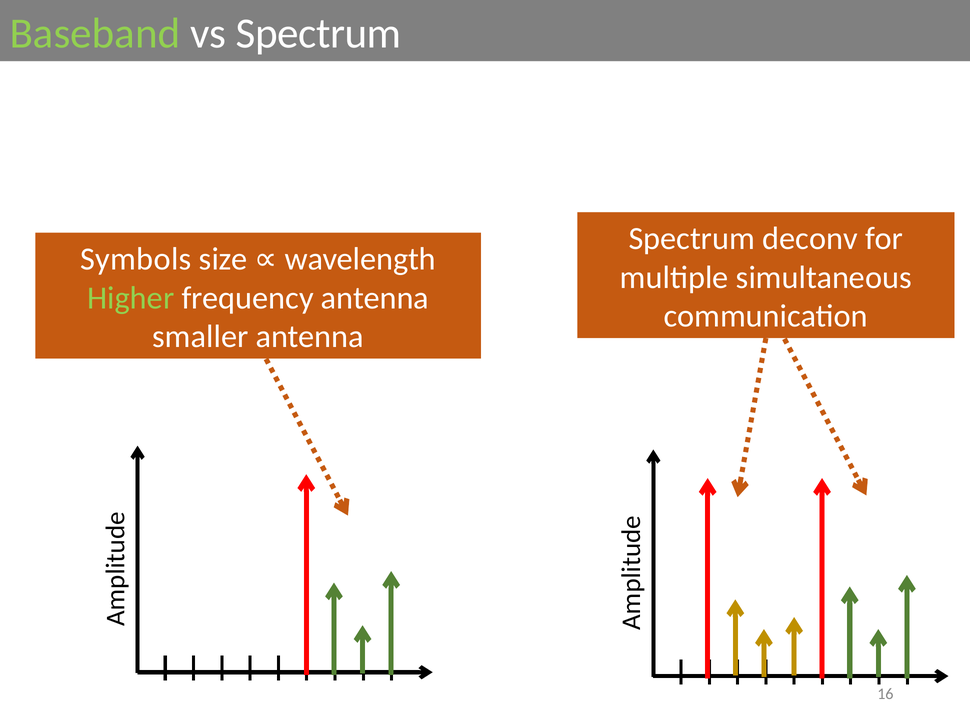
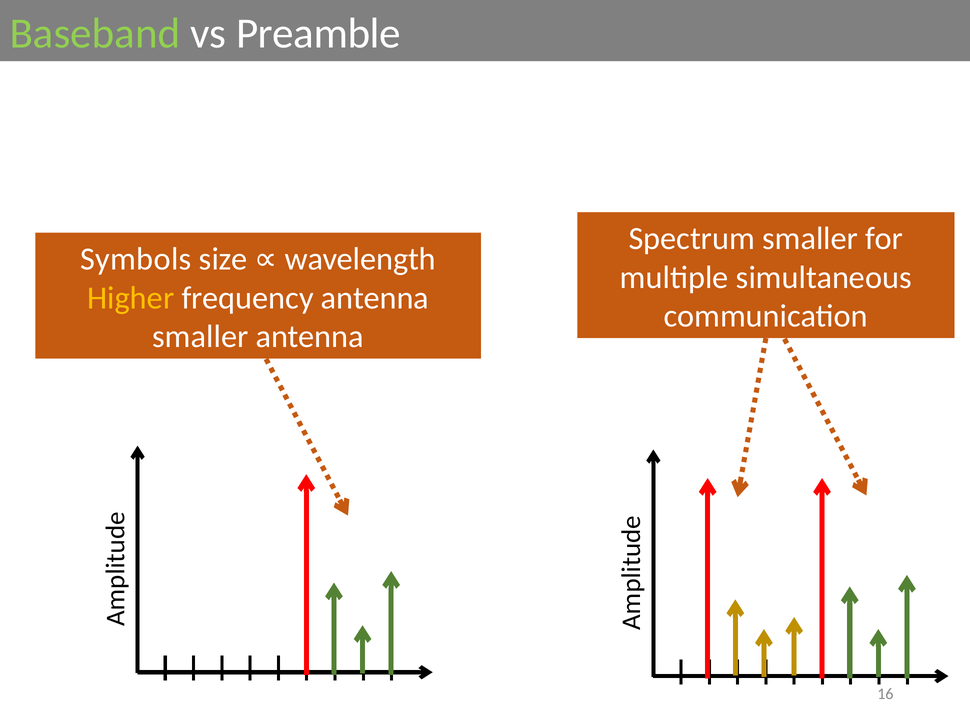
vs Spectrum: Spectrum -> Preamble (318, 34)
Spectrum deconv: deconv -> smaller (810, 239)
Higher colour: light green -> yellow (131, 298)
